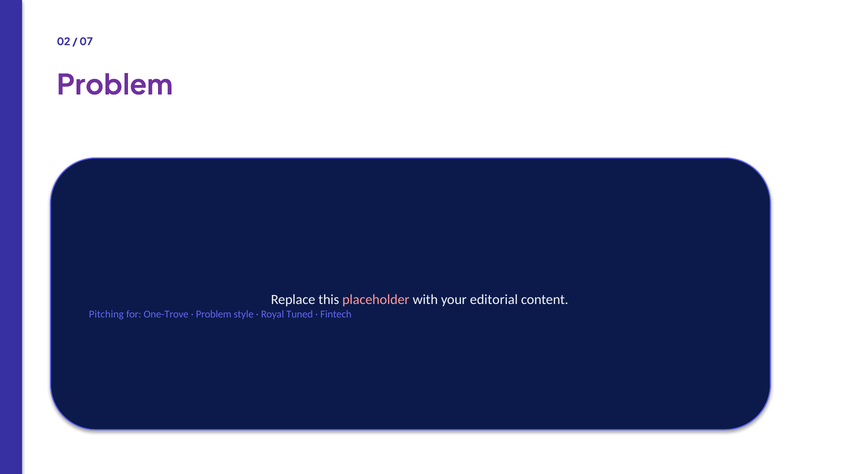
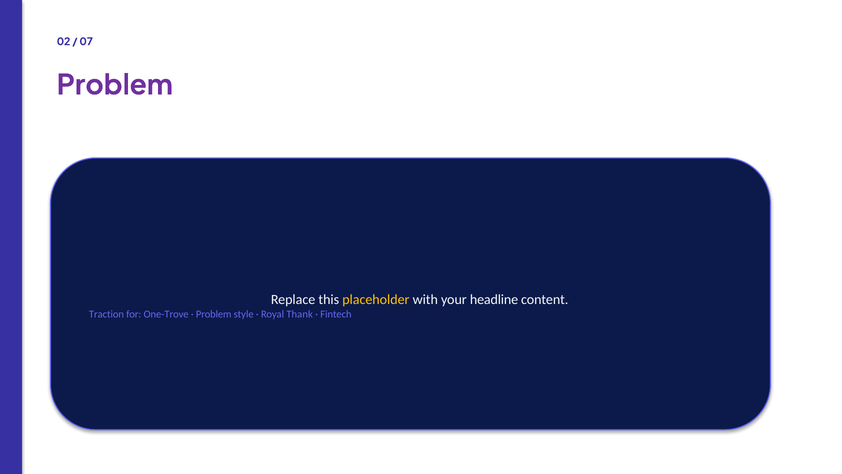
placeholder colour: pink -> yellow (376, 299)
editorial: editorial -> headline (494, 299)
Pitching: Pitching -> Traction (106, 314)
Tuned: Tuned -> Thank (300, 314)
